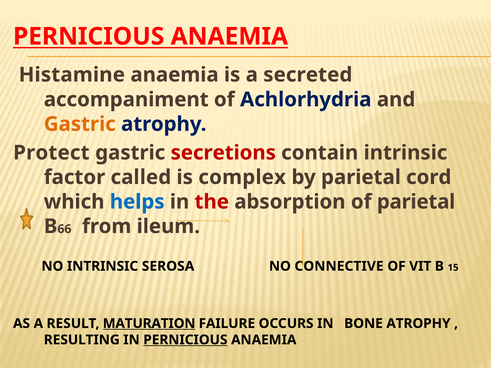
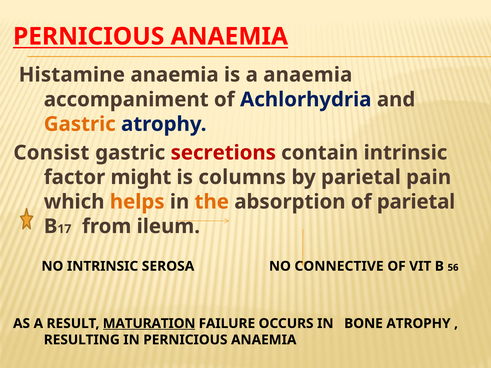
a secreted: secreted -> anaemia (308, 75)
Protect: Protect -> Consist (51, 153)
called: called -> might (141, 177)
complex: complex -> columns (242, 177)
cord: cord -> pain (429, 177)
helps colour: blue -> orange (137, 202)
the colour: red -> orange (212, 202)
66: 66 -> 17 (64, 229)
15: 15 -> 56 (453, 268)
PERNICIOUS underline: present -> none (185, 340)
